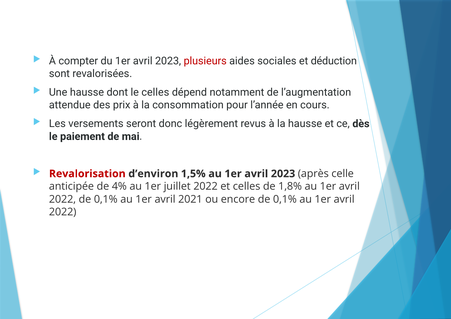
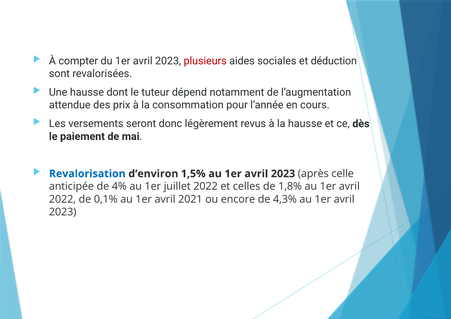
le celles: celles -> tuteur (155, 92)
Revalorisation colour: red -> blue (87, 174)
encore de 0,1%: 0,1% -> 4,3% (285, 199)
2022: 2022 -> 2023 (63, 212)
